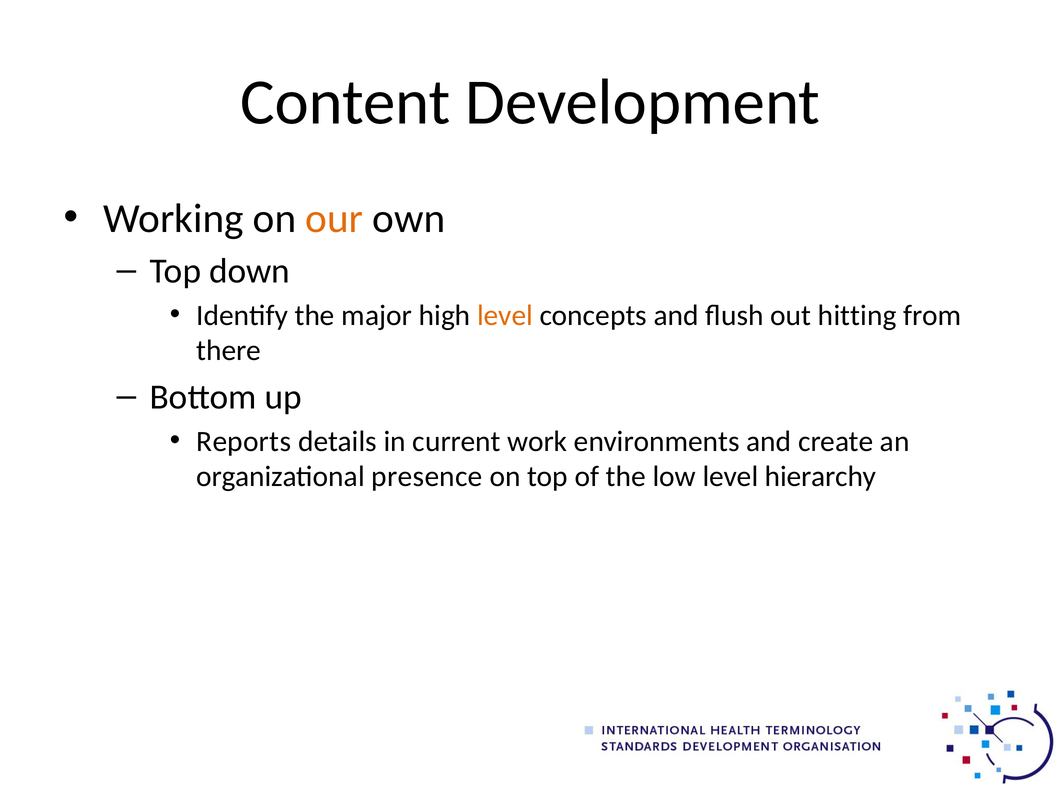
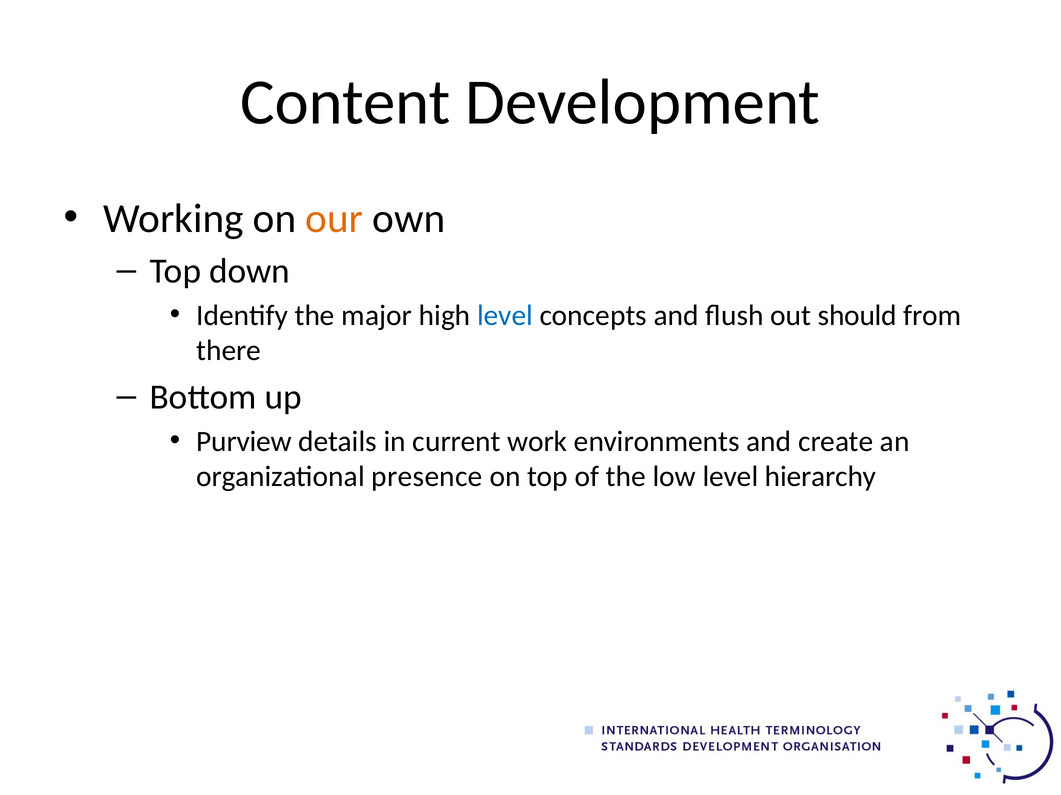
level colour: orange -> blue (505, 316)
hitting: hitting -> should (857, 316)
Reports: Reports -> Purview (244, 442)
